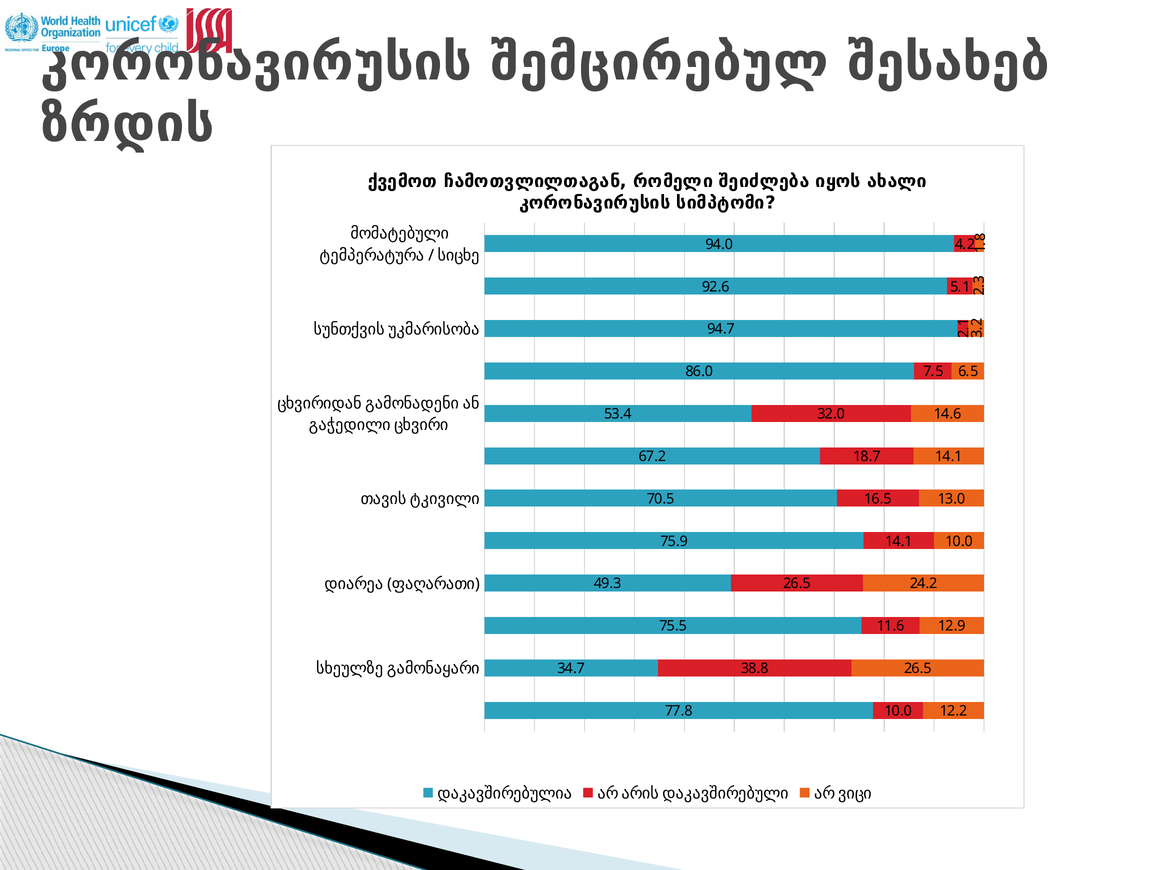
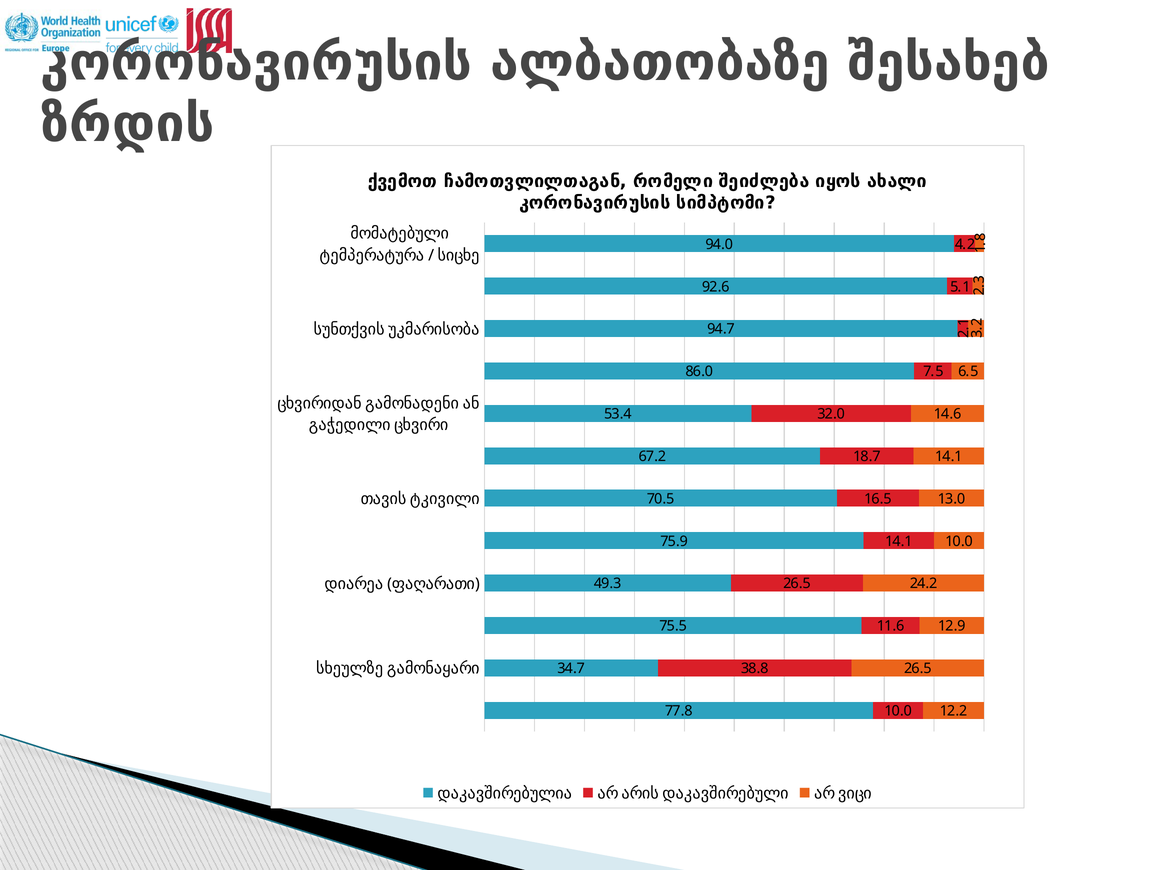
შემცირებულ: შემცირებულ -> ალბათობაზე (660, 63)
